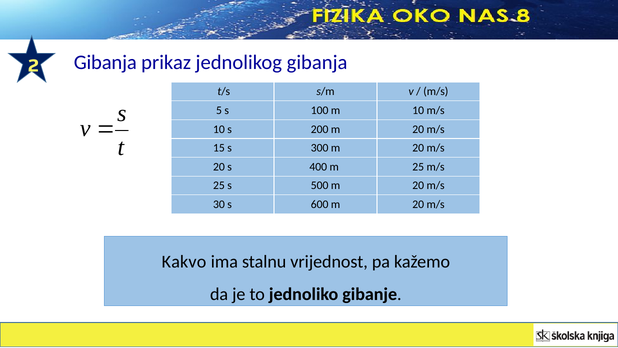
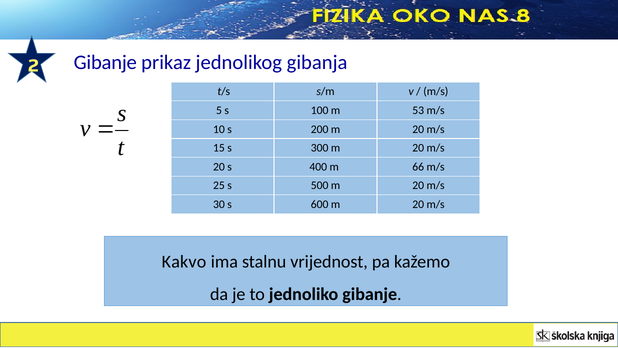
Gibanja: Gibanja -> Gibanje (105, 62)
m 10: 10 -> 53 (418, 110)
m 25: 25 -> 66 (418, 167)
